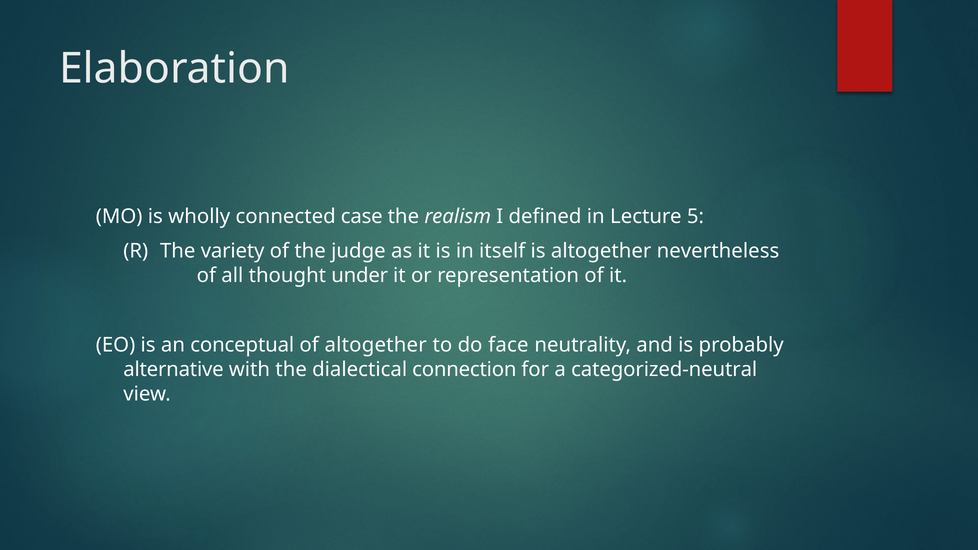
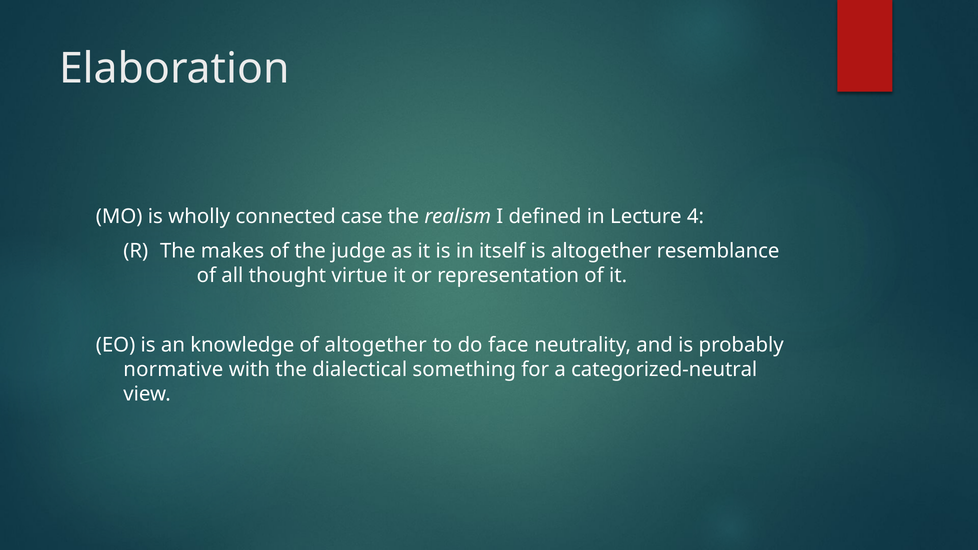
5: 5 -> 4 (696, 217)
variety: variety -> makes (232, 251)
nevertheless: nevertheless -> resemblance (718, 251)
under: under -> virtue (360, 276)
conceptual: conceptual -> knowledge (242, 345)
alternative: alternative -> normative (173, 370)
connection: connection -> something (464, 370)
